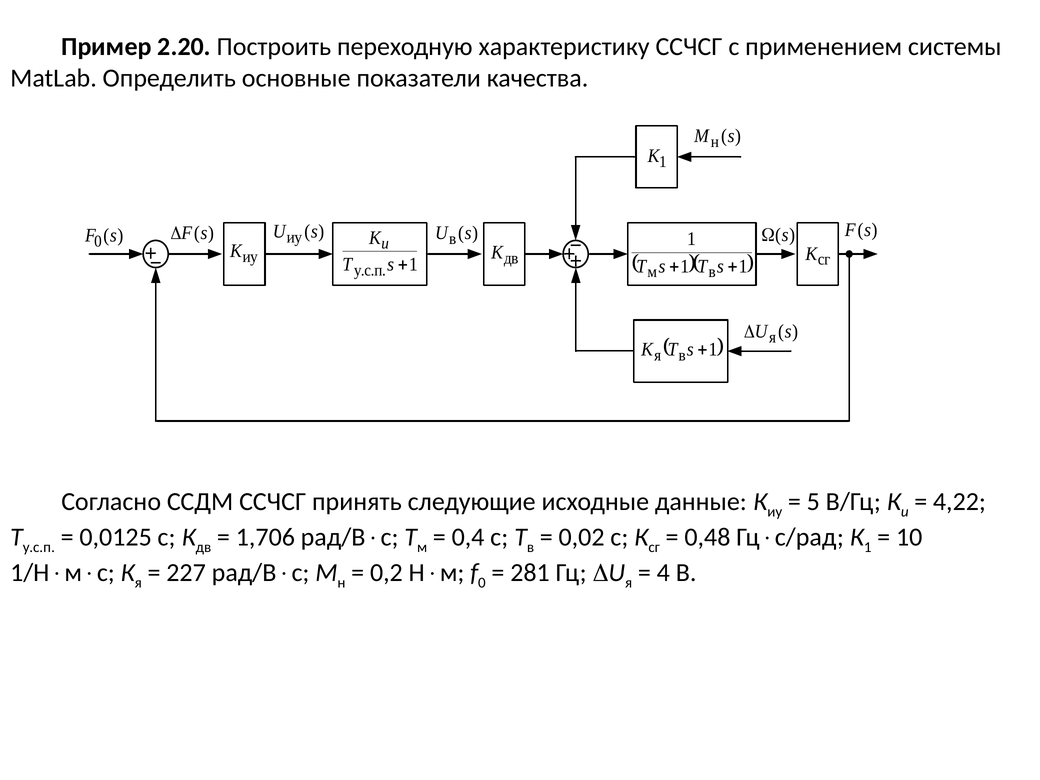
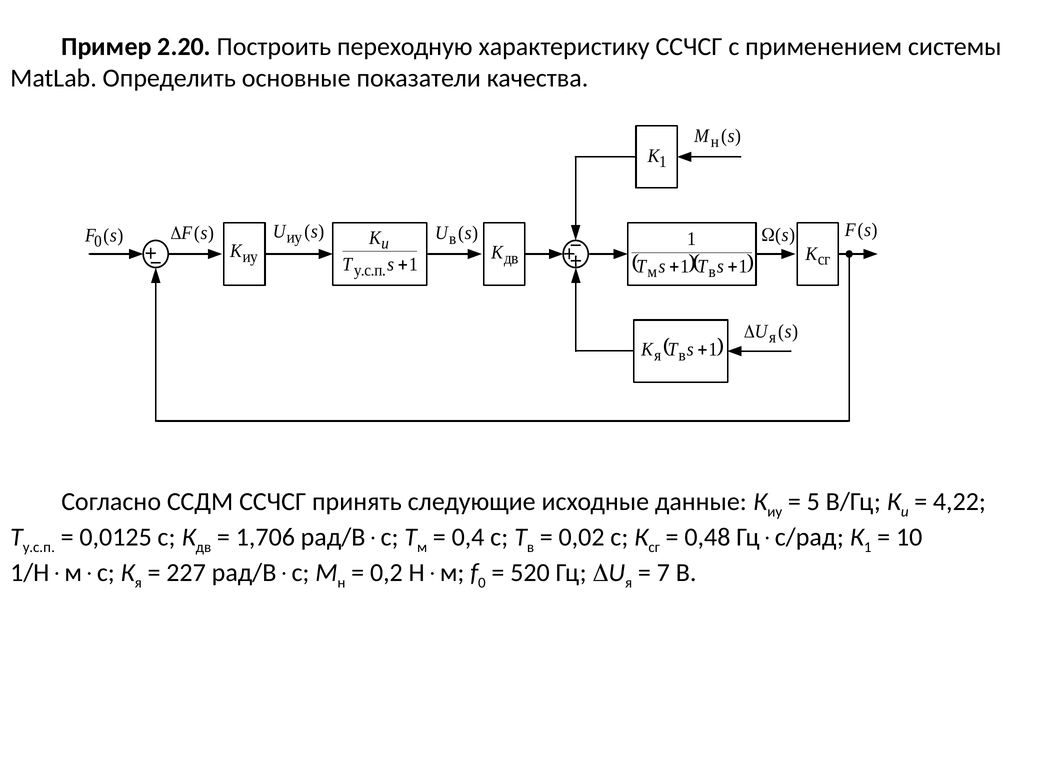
281: 281 -> 520 (530, 573)
4: 4 -> 7 (663, 573)
